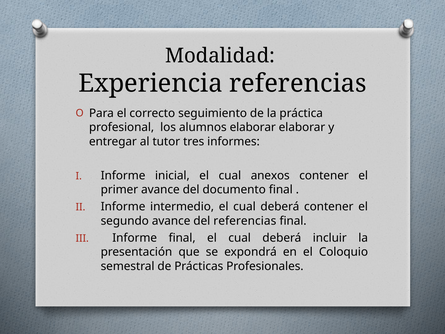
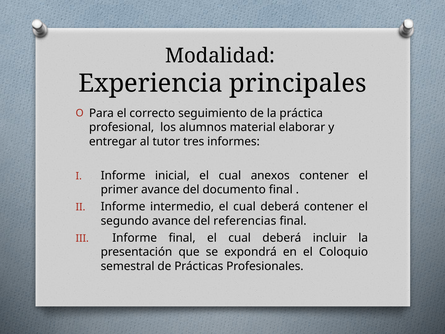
Experiencia referencias: referencias -> principales (298, 83)
alumnos elaborar: elaborar -> material (253, 127)
